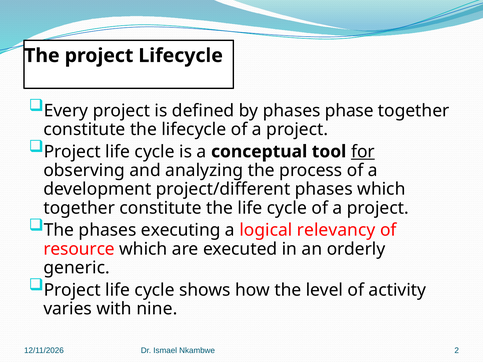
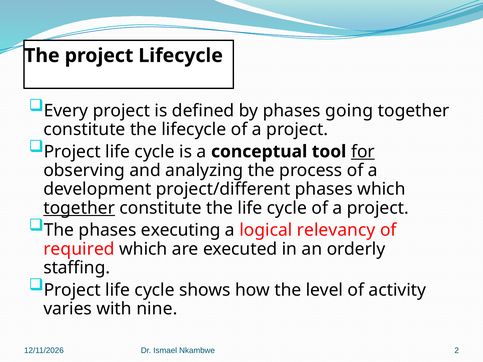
phase: phase -> going (349, 111)
together underline: none -> present (79, 208)
resource: resource -> required (79, 249)
generic: generic -> staffing (77, 268)
